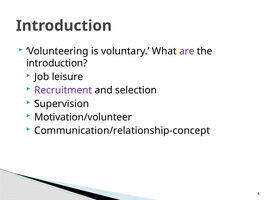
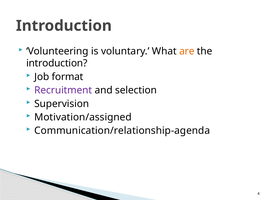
are colour: purple -> orange (187, 51)
leisure: leisure -> format (68, 77)
Motivation/volunteer: Motivation/volunteer -> Motivation/assigned (83, 117)
Communication/relationship-concept: Communication/relationship-concept -> Communication/relationship-agenda (122, 130)
